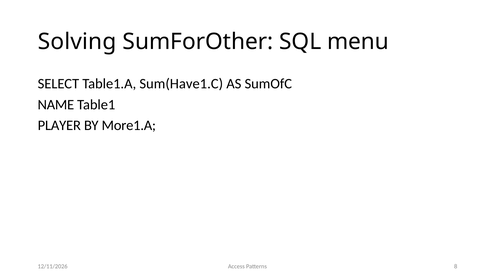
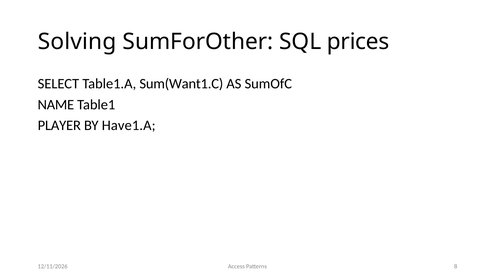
menu: menu -> prices (358, 42)
Sum(Have1.C: Sum(Have1.C -> Sum(Want1.C (181, 84)
More1.A: More1.A -> Have1.A (129, 125)
